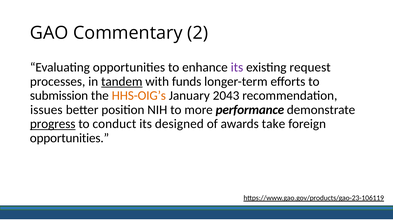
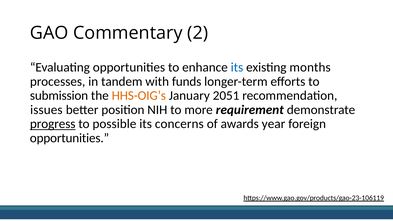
its colour: purple -> blue (237, 67)
request: request -> months (310, 67)
tandem underline: present -> none (122, 81)
2043: 2043 -> 2051 (226, 96)
performance: performance -> requirement (250, 110)
conduct: conduct -> possible (114, 124)
designed: designed -> concerns (179, 124)
take: take -> year (274, 124)
